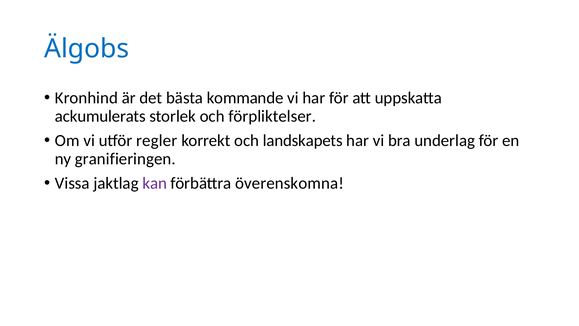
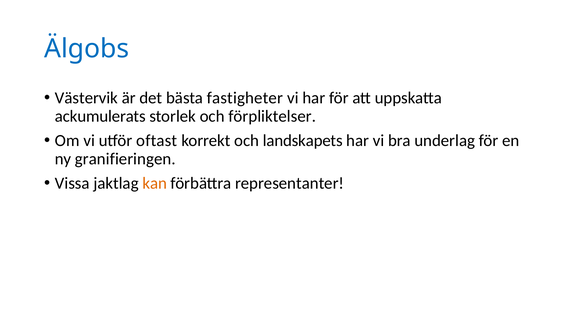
Kronhind: Kronhind -> Västervik (86, 98)
kommande: kommande -> fastigheter (245, 98)
regler: regler -> oftast (157, 140)
kan colour: purple -> orange (155, 183)
överenskomna: överenskomna -> representanter (290, 183)
